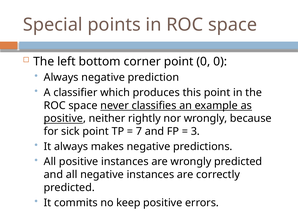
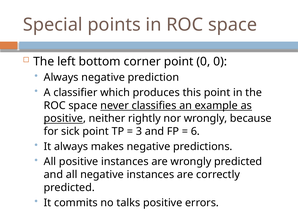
7: 7 -> 3 (139, 132)
3: 3 -> 6 (195, 132)
keep: keep -> talks (128, 203)
